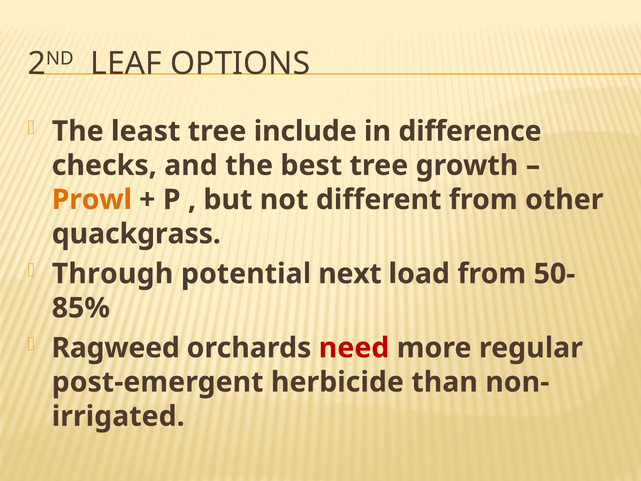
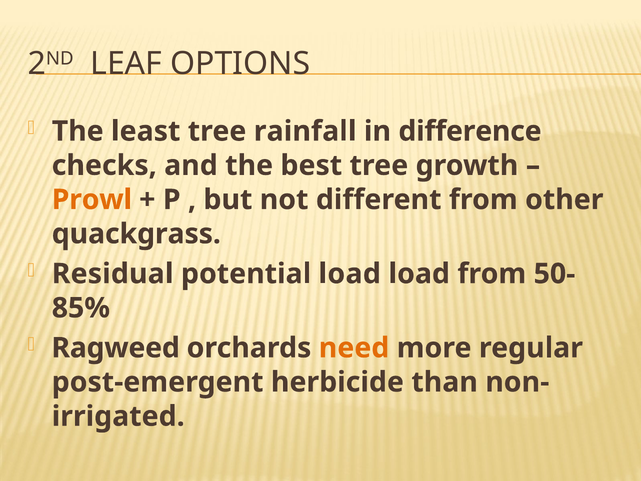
include: include -> rainfall (305, 131)
Through: Through -> Residual (113, 274)
potential next: next -> load (350, 274)
need colour: red -> orange (354, 348)
